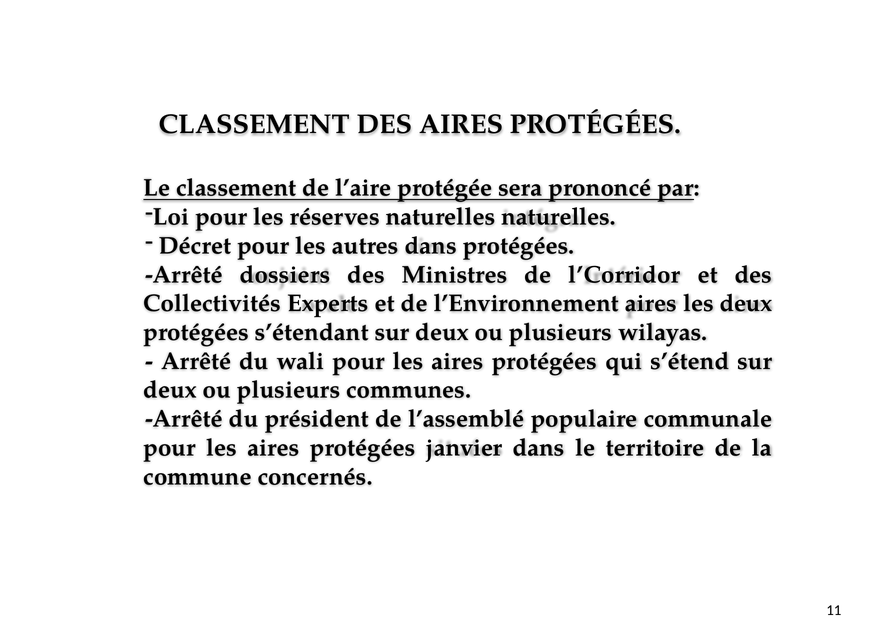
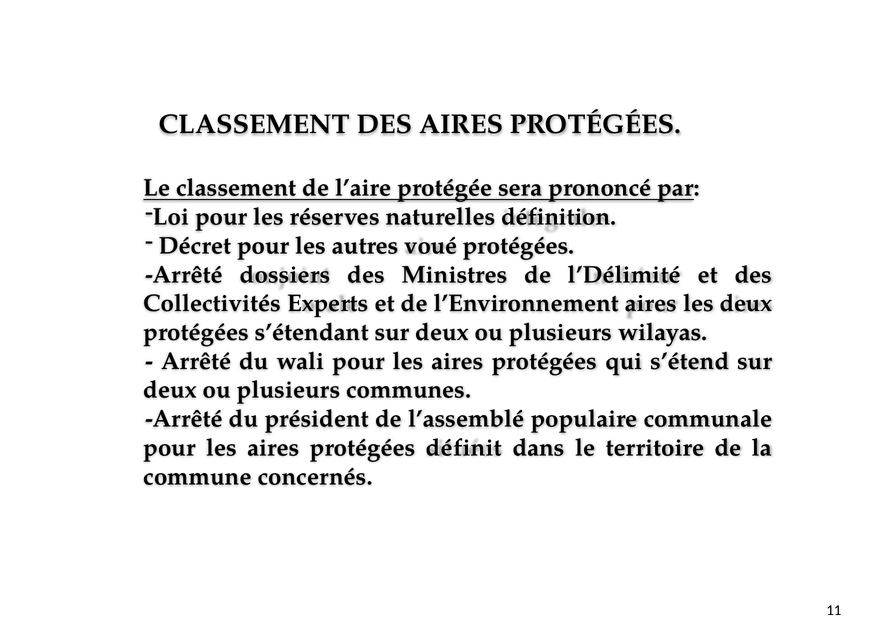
naturelles naturelles: naturelles -> définition (559, 217)
autres dans: dans -> voué (431, 246)
l’Corridor: l’Corridor -> l’Délimité (624, 275)
janvier: janvier -> définit (464, 448)
